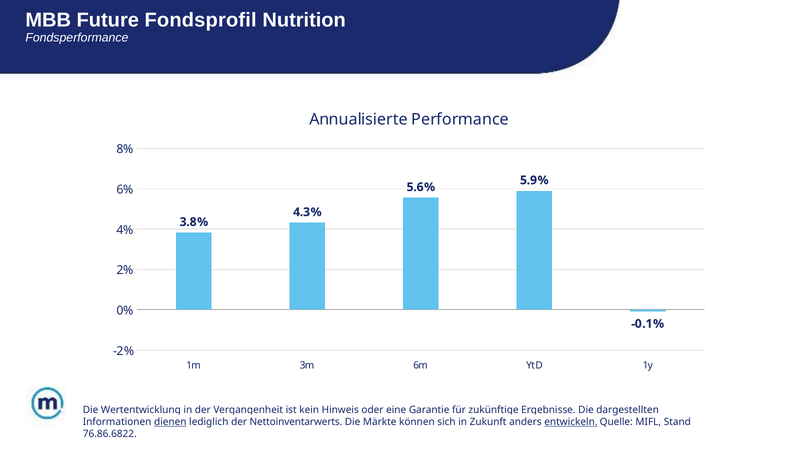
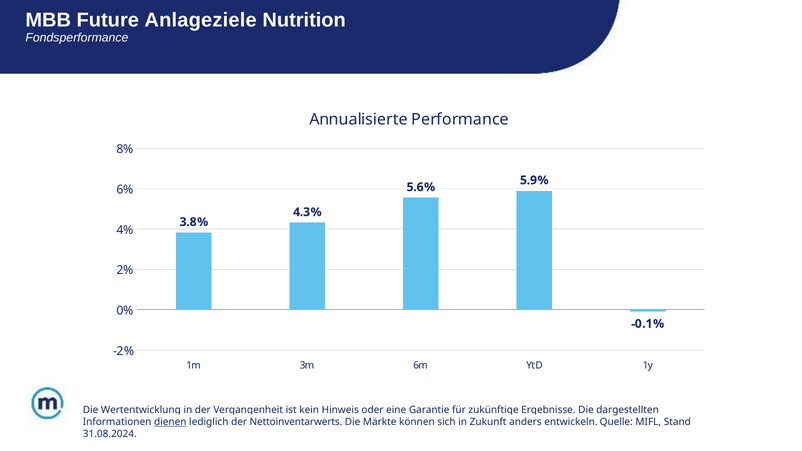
Fondsprofil: Fondsprofil -> Anlageziele (201, 20)
entwickeln underline: present -> none (571, 422)
76.86.6822: 76.86.6822 -> 31.08.2024 (110, 434)
